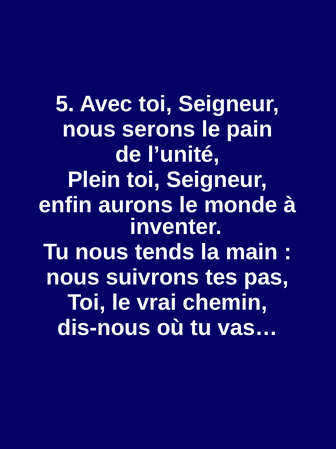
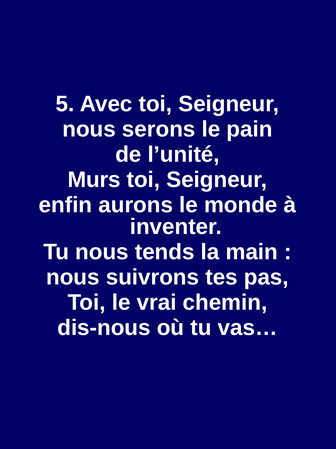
Plein: Plein -> Murs (94, 179)
